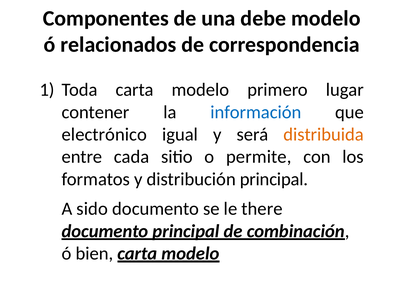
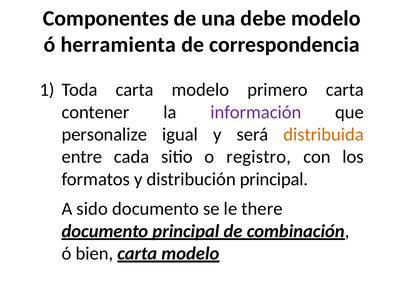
relacionados: relacionados -> herramienta (118, 45)
primero lugar: lugar -> carta (345, 90)
información colour: blue -> purple (256, 112)
electrónico: electrónico -> personalize (104, 134)
permite: permite -> registro (259, 157)
